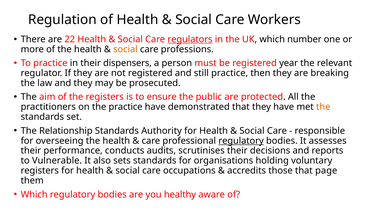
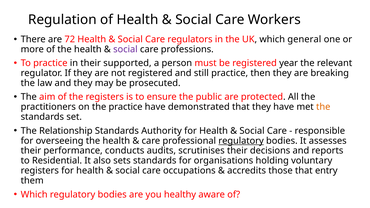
22: 22 -> 72 (70, 39)
regulators underline: present -> none (190, 39)
number: number -> general (304, 39)
social colour: orange -> purple (125, 49)
dispensers: dispensers -> supported (127, 63)
Vulnerable: Vulnerable -> Residential (57, 161)
page: page -> entry (326, 171)
